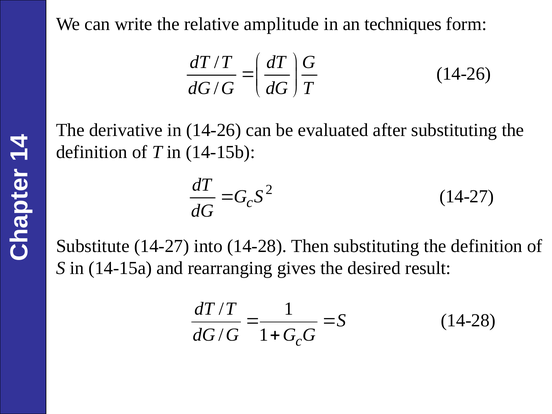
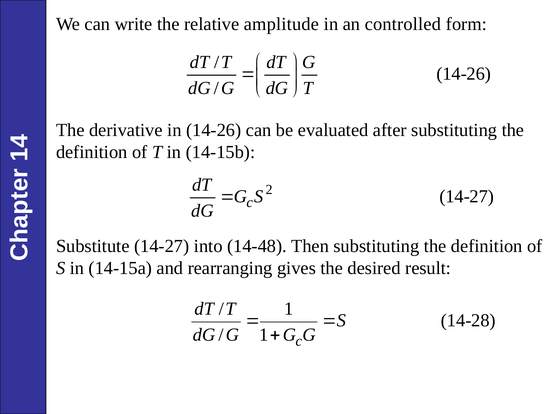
techniques: techniques -> controlled (403, 24)
into 14-28: 14-28 -> 14-48 (257, 246)
